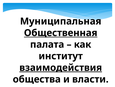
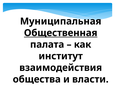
взаимодействия underline: present -> none (61, 67)
